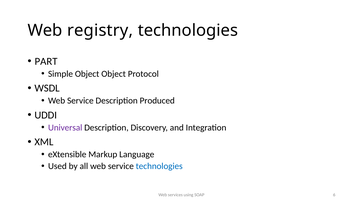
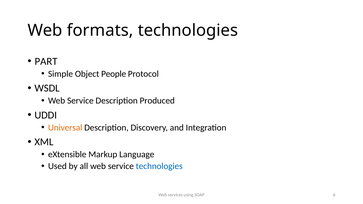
registry: registry -> formats (100, 30)
Object Object: Object -> People (114, 74)
Universal colour: purple -> orange (65, 128)
